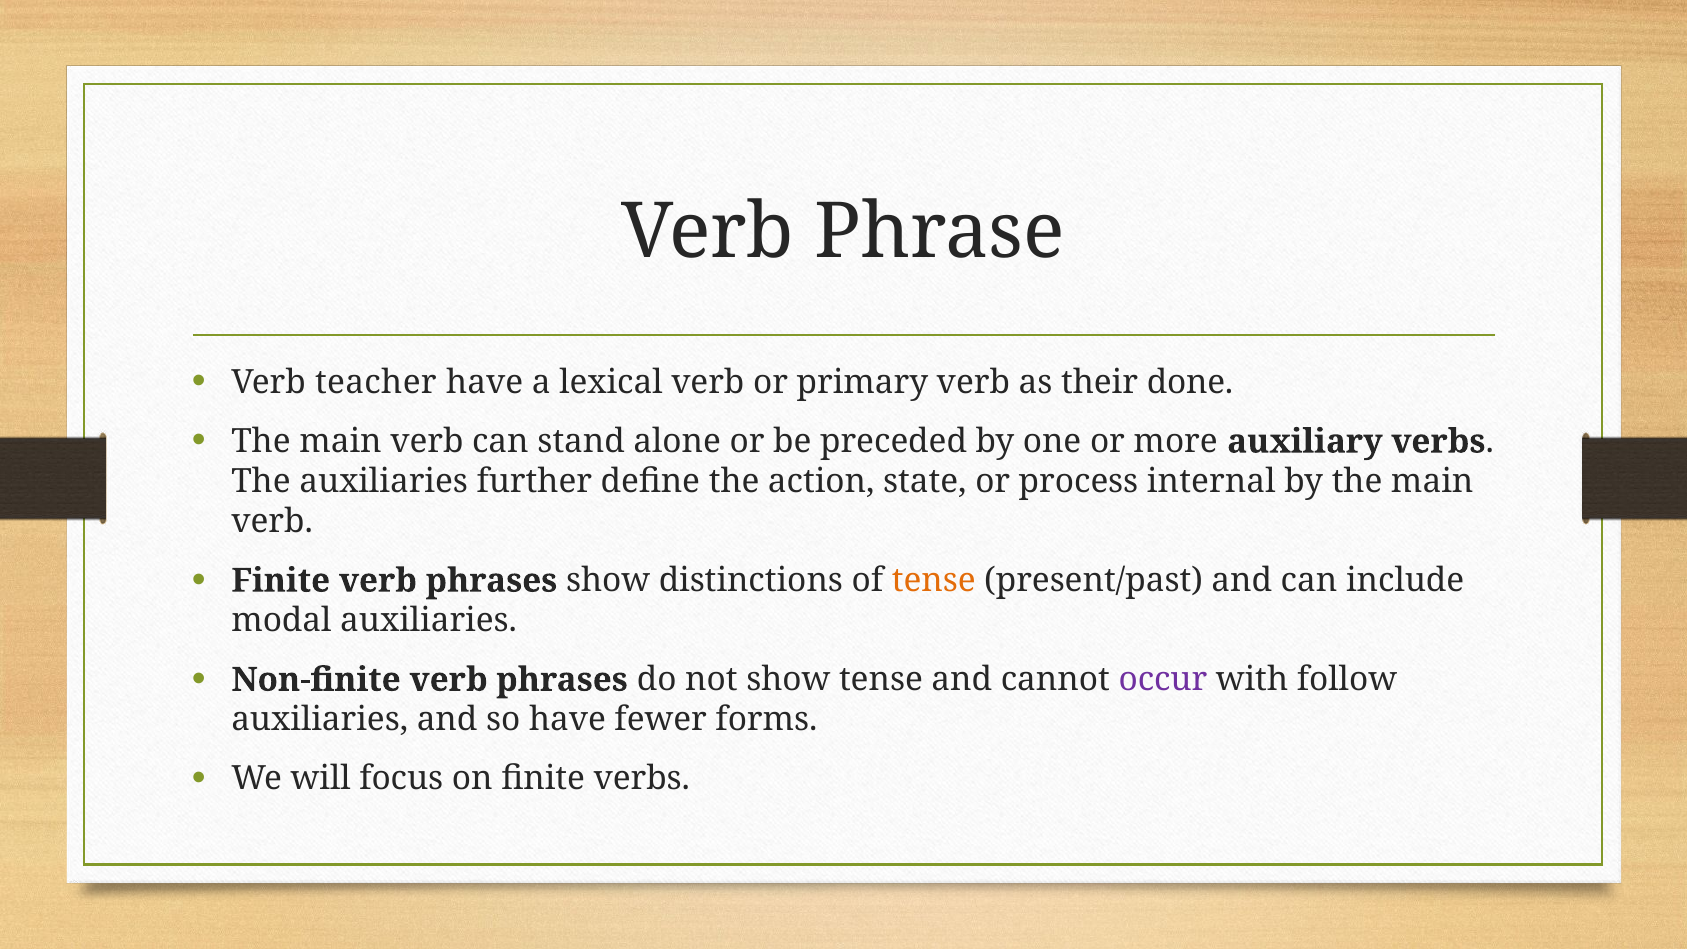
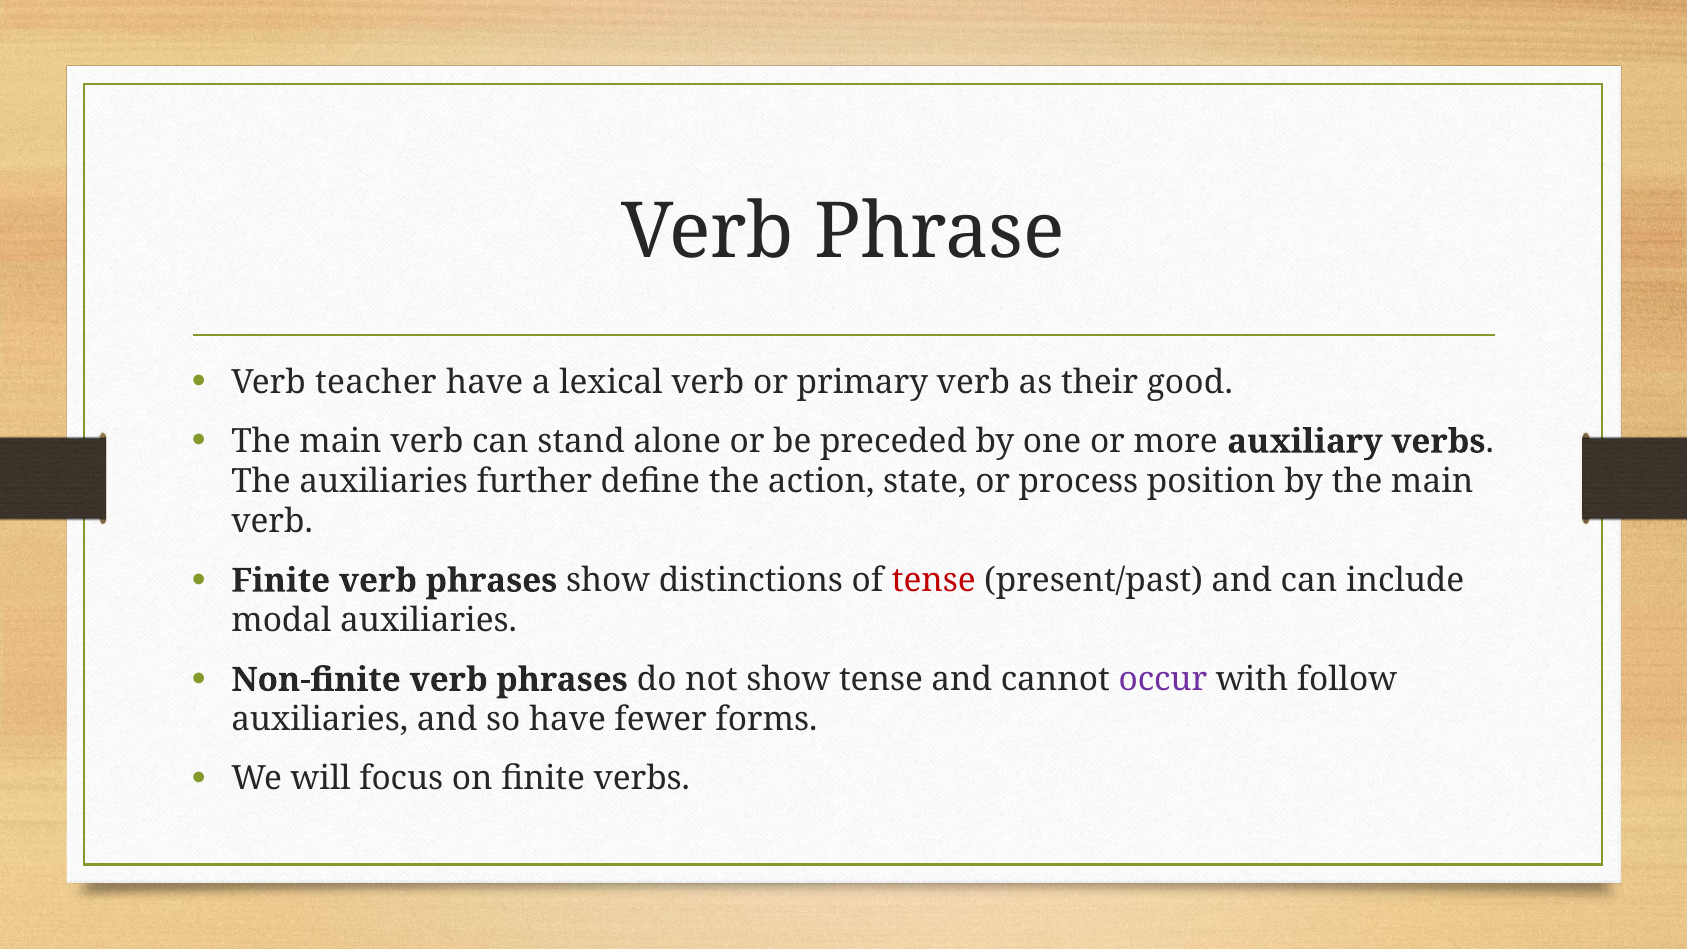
done: done -> good (1190, 383)
internal: internal -> position (1211, 482)
tense colour: orange -> red (934, 581)
